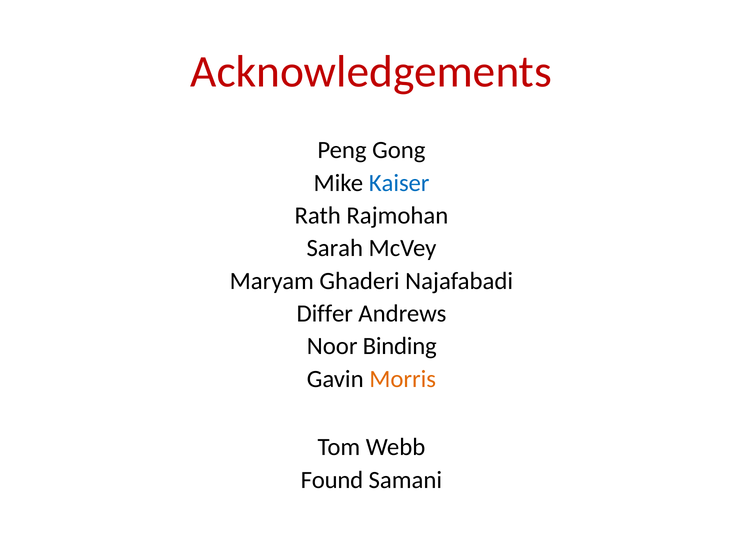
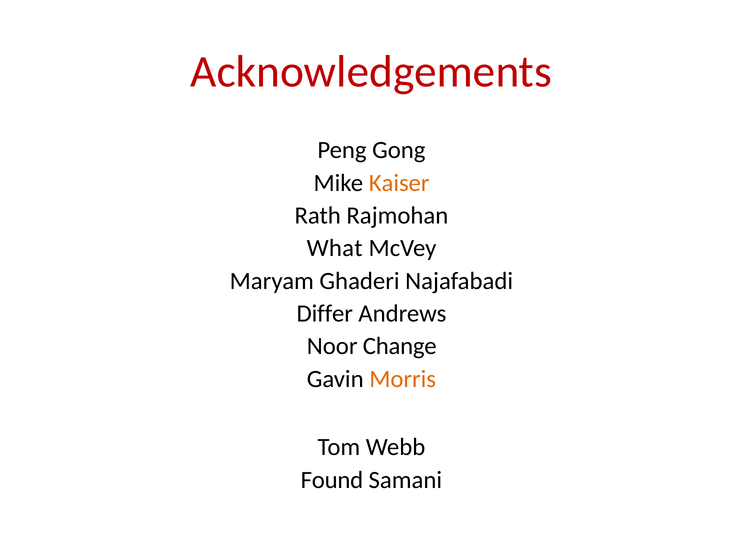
Kaiser colour: blue -> orange (399, 183)
Sarah: Sarah -> What (335, 248)
Binding: Binding -> Change (400, 346)
